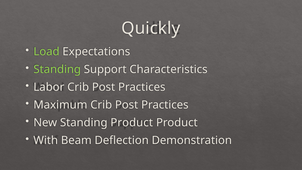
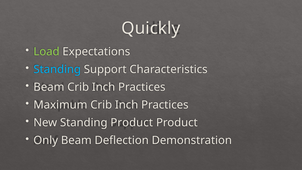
Standing colour: light green -> light blue (57, 69)
Labor: Labor -> Beam (49, 87)
Post: Post -> Inch (104, 87)
Post: Post -> Inch (127, 105)
With: With -> Only (46, 140)
